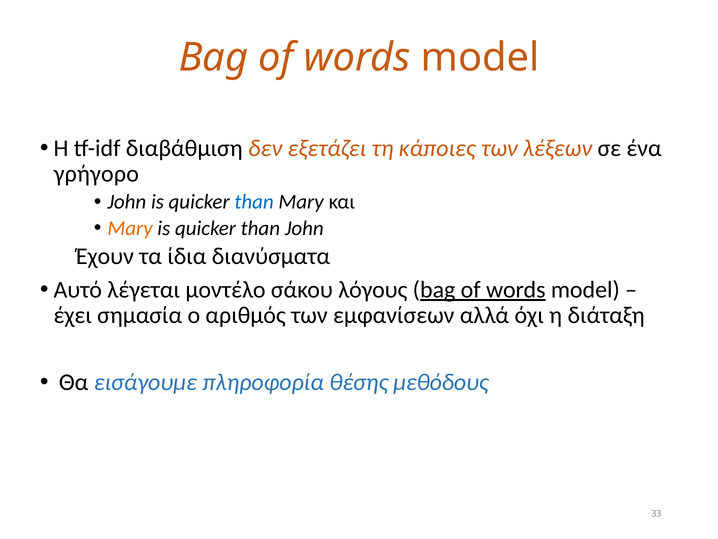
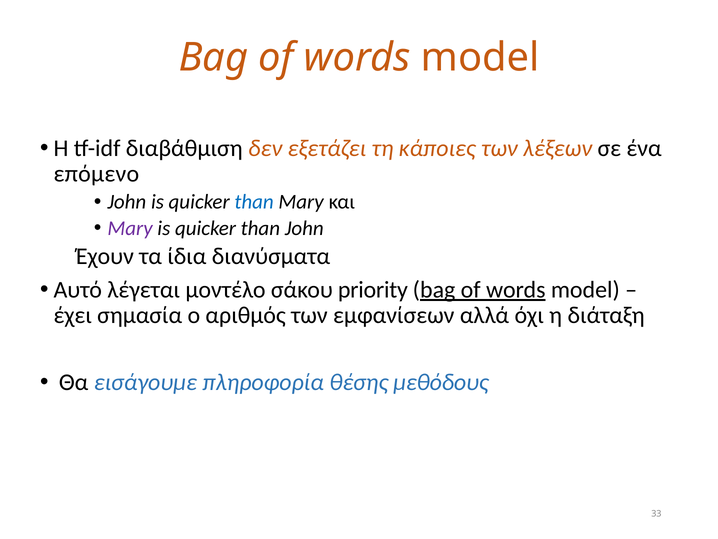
γρήγορο: γρήγορο -> επόμενο (96, 174)
Mary colour: orange -> purple (130, 228)
λόγους: λόγους -> priority (373, 289)
